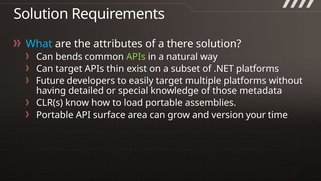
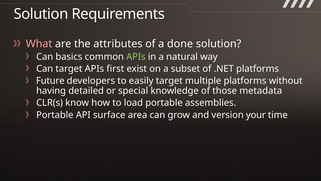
What colour: light blue -> pink (39, 44)
there: there -> done (180, 44)
bends: bends -> basics (69, 57)
thin: thin -> first (115, 69)
